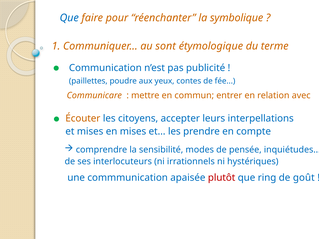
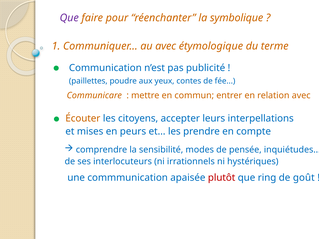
Que colour: blue -> purple (69, 18)
au sont: sont -> avec (166, 46)
en mises: mises -> peurs (133, 131)
